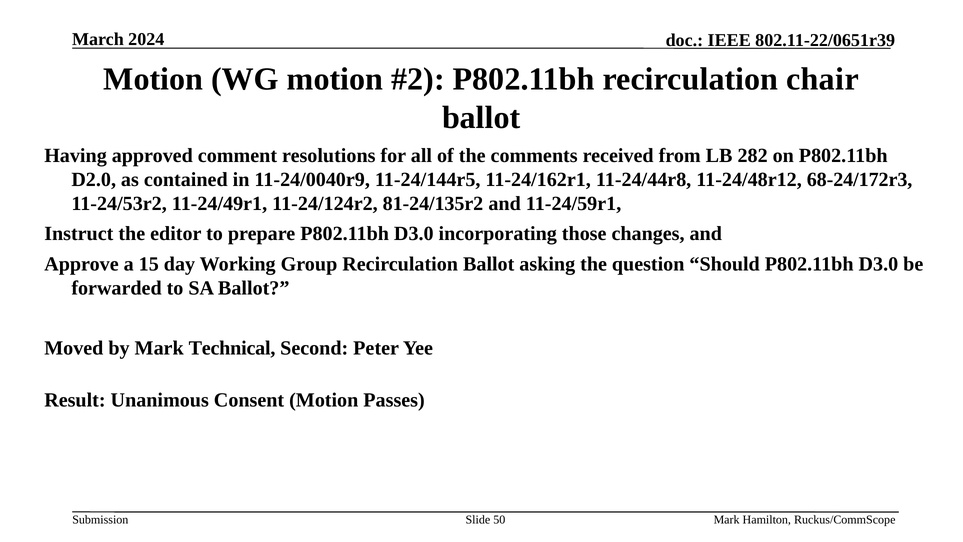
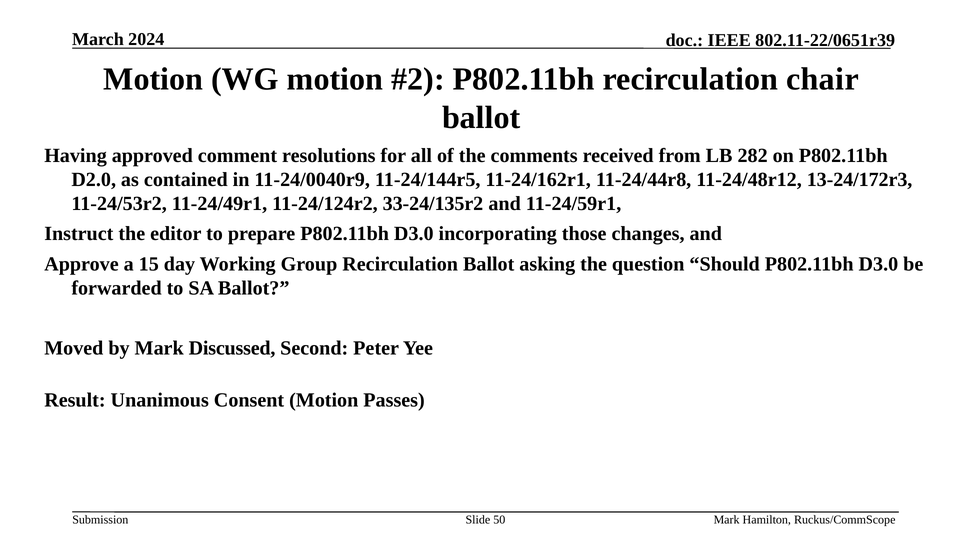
68-24/172r3: 68-24/172r3 -> 13-24/172r3 (860, 179)
81-24/135r2: 81-24/135r2 -> 33-24/135r2 (433, 204)
Technical: Technical -> Discussed (232, 348)
